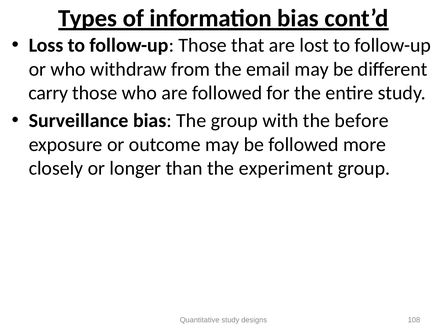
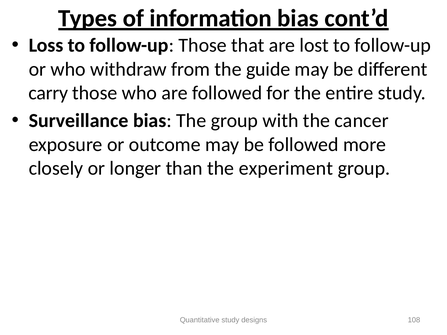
email: email -> guide (268, 69)
before: before -> cancer (362, 121)
